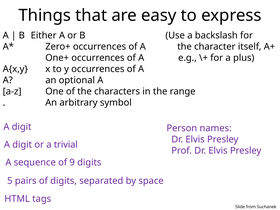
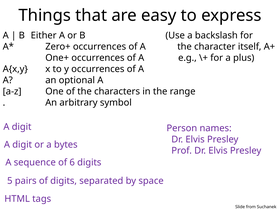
trivial: trivial -> bytes (66, 145)
9: 9 -> 6 (72, 163)
